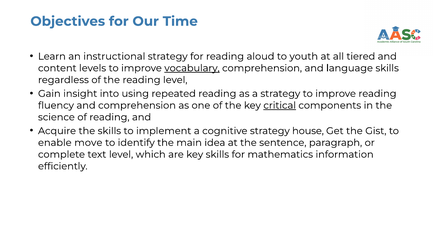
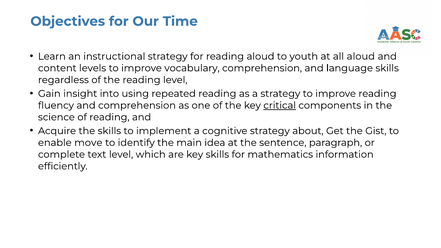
all tiered: tiered -> aloud (361, 56)
vocabulary underline: present -> none (192, 68)
house: house -> about (308, 131)
